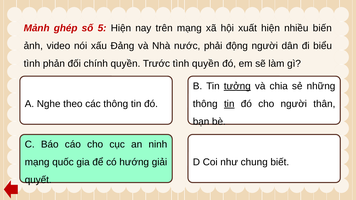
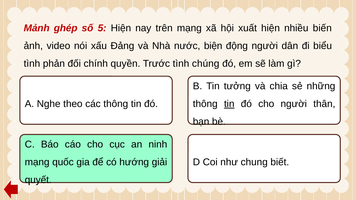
phải: phải -> biện (213, 46)
tình quyền: quyền -> chúng (206, 64)
tưởng underline: present -> none (237, 86)
